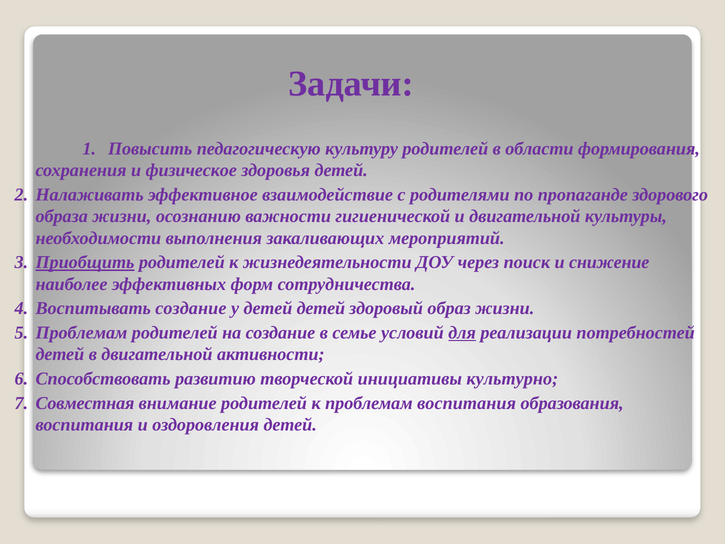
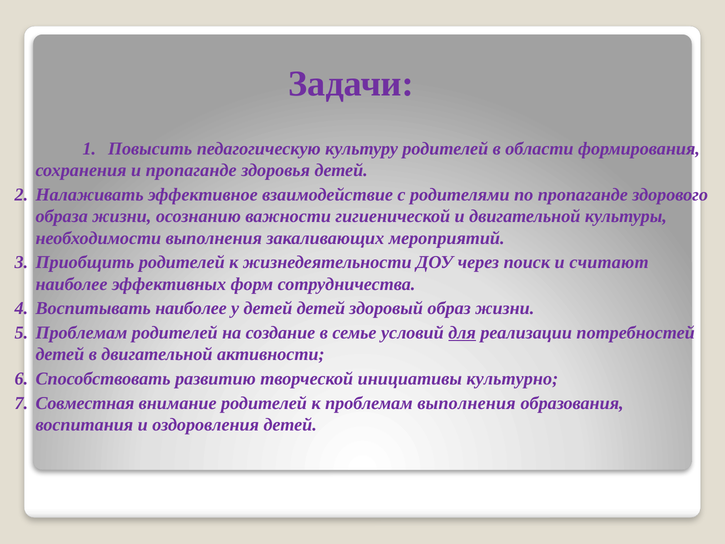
и физическое: физическое -> пропаганде (191, 170)
Приобщить underline: present -> none (85, 262)
снижение: снижение -> считают (609, 262)
Воспитывать создание: создание -> наиболее (191, 308)
проблемам воспитания: воспитания -> выполнения (467, 403)
